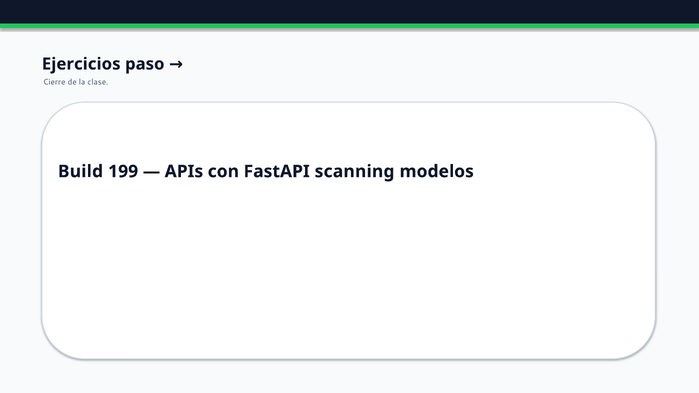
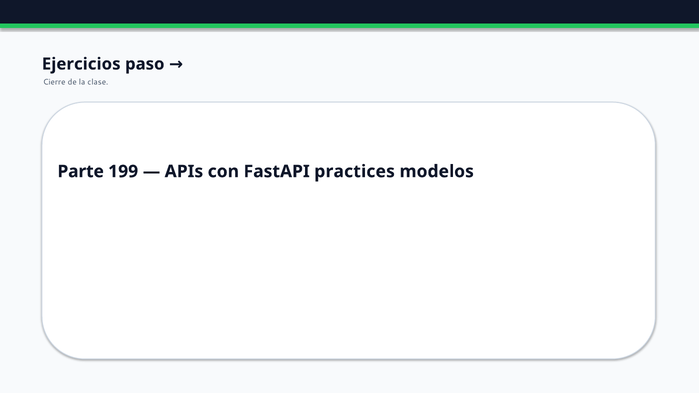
Build: Build -> Parte (81, 172)
scanning: scanning -> practices (355, 172)
